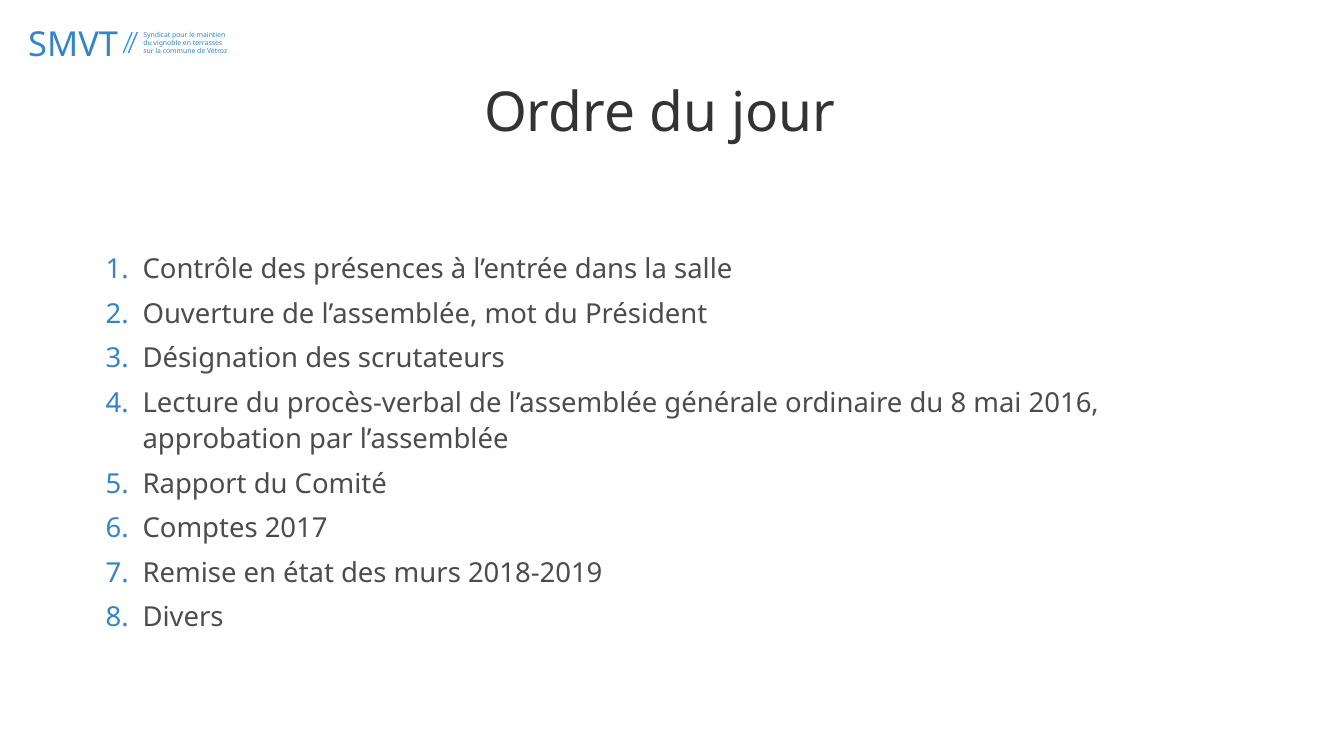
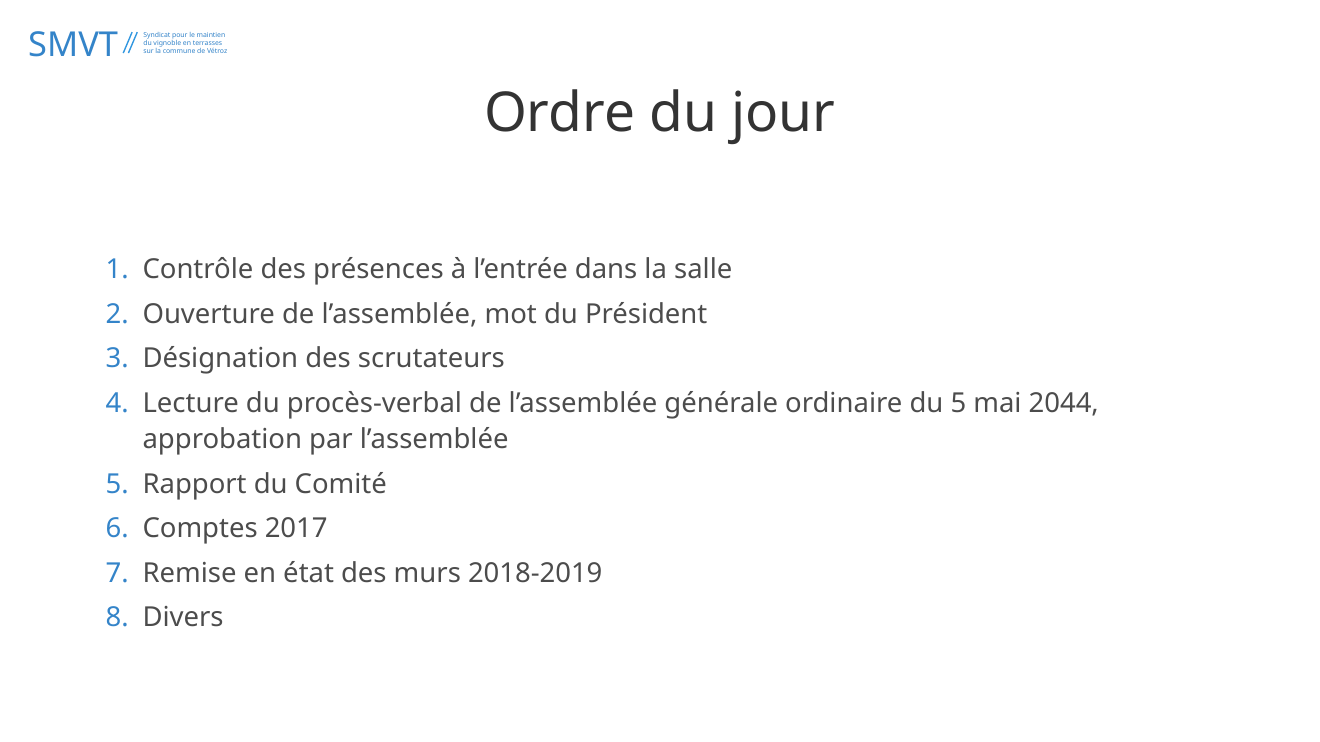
du 8: 8 -> 5 (958, 404)
2016: 2016 -> 2044 (1064, 404)
